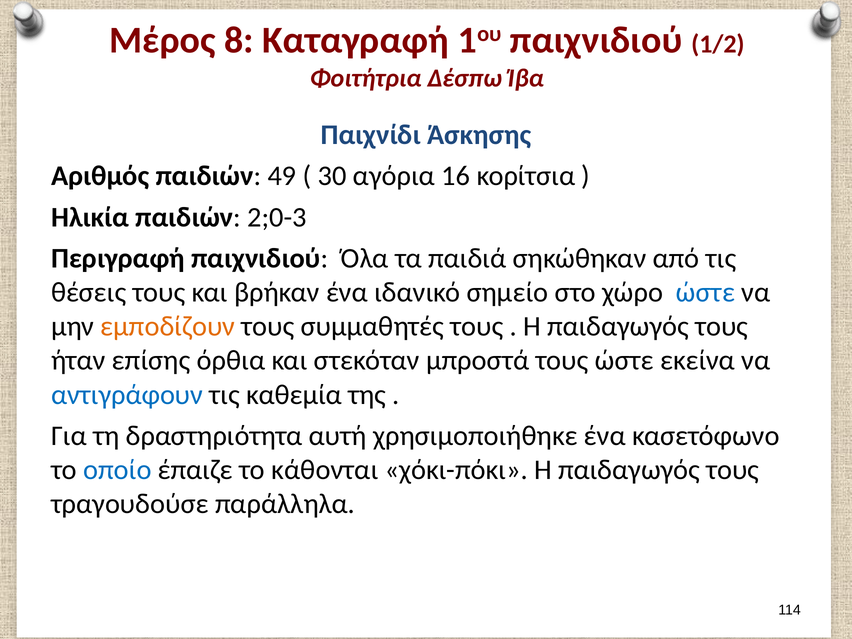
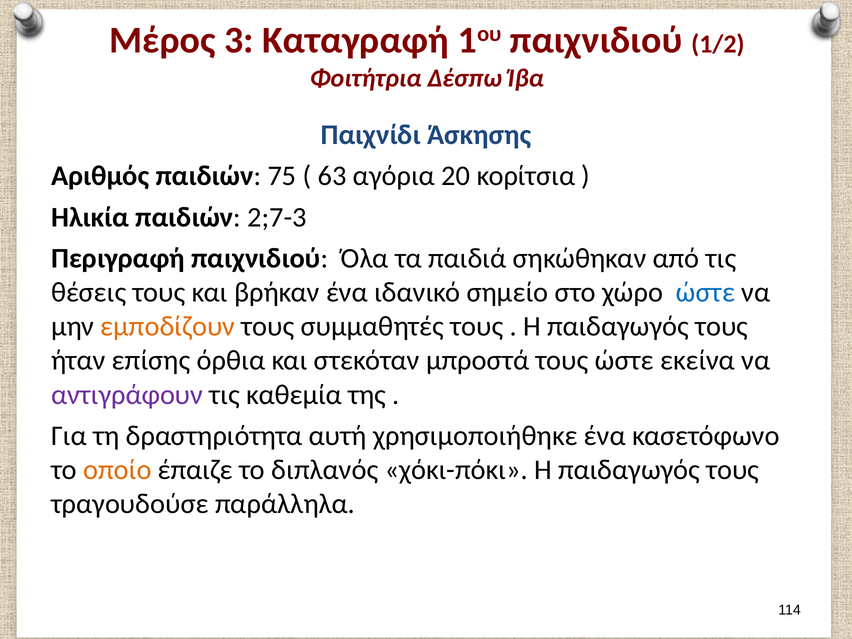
8: 8 -> 3 (239, 40)
49: 49 -> 75 (282, 176)
30: 30 -> 63 (332, 176)
16: 16 -> 20 (456, 176)
2;0-3: 2;0-3 -> 2;7-3 (277, 217)
αντιγράφουν colour: blue -> purple (127, 395)
οποίο colour: blue -> orange (117, 470)
κάθονται: κάθονται -> διπλανός (325, 470)
